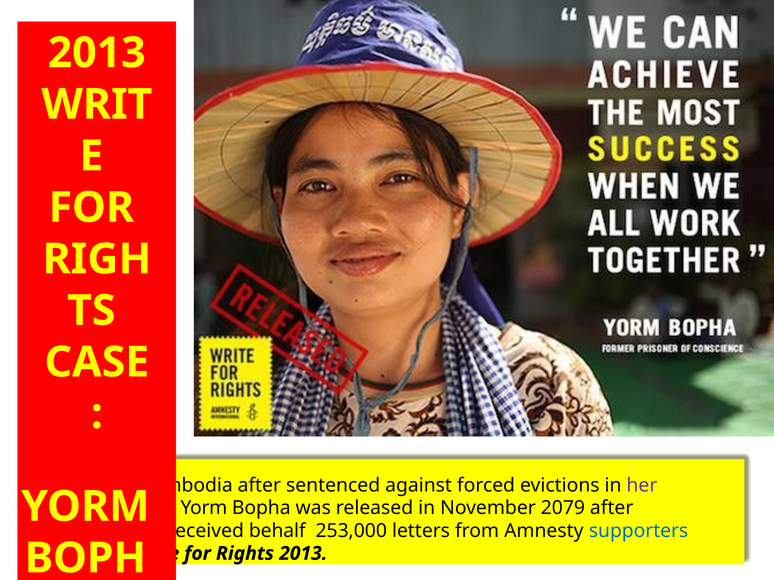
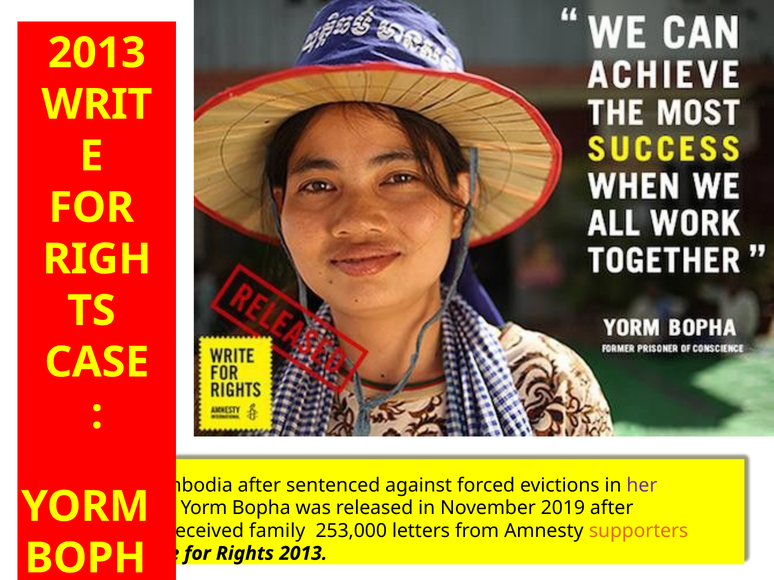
2079: 2079 -> 2019 (563, 508)
behalf: behalf -> family (277, 531)
supporters colour: blue -> orange (639, 531)
